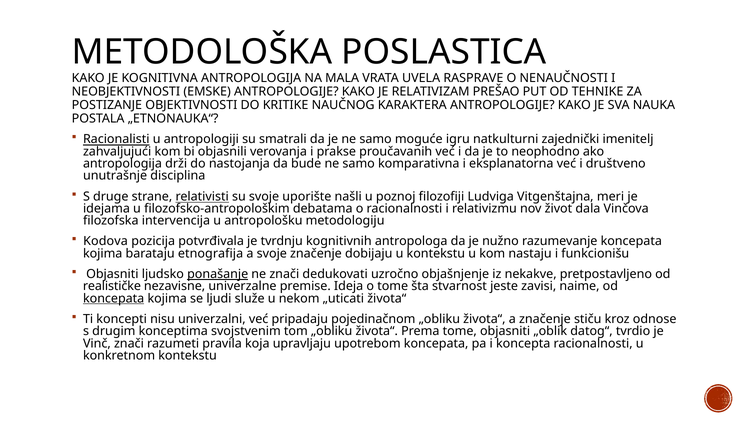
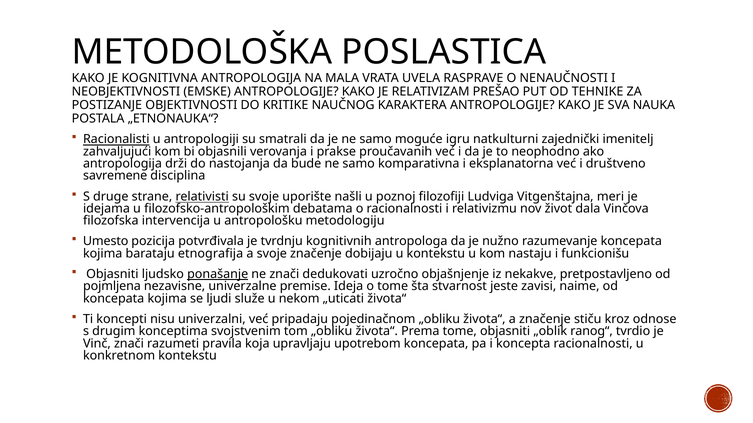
unutrašnje: unutrašnje -> savremene (115, 176)
Kodova: Kodova -> Umesto (106, 242)
realističke: realističke -> pojmljena (112, 287)
koncepata underline: present -> none (114, 299)
datog“: datog“ -> ranog“ (592, 332)
